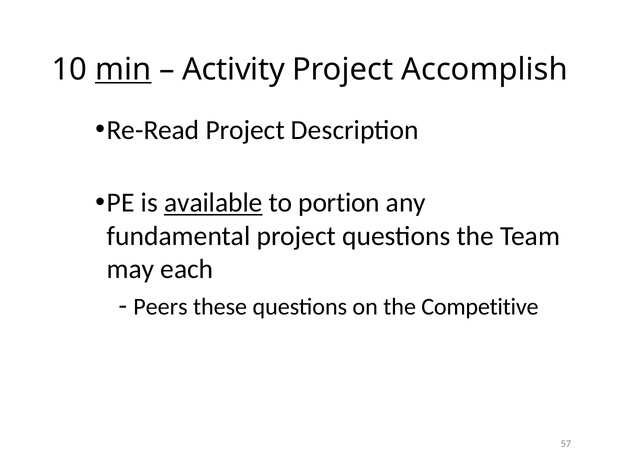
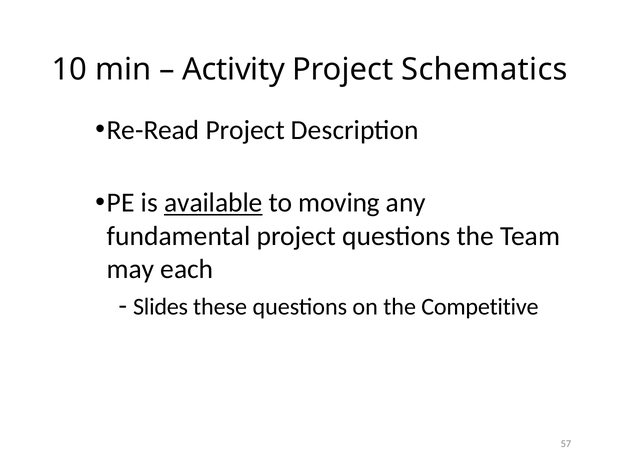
min underline: present -> none (123, 69)
Accomplish: Accomplish -> Schematics (484, 69)
portion: portion -> moving (339, 203)
Peers: Peers -> Slides (161, 307)
